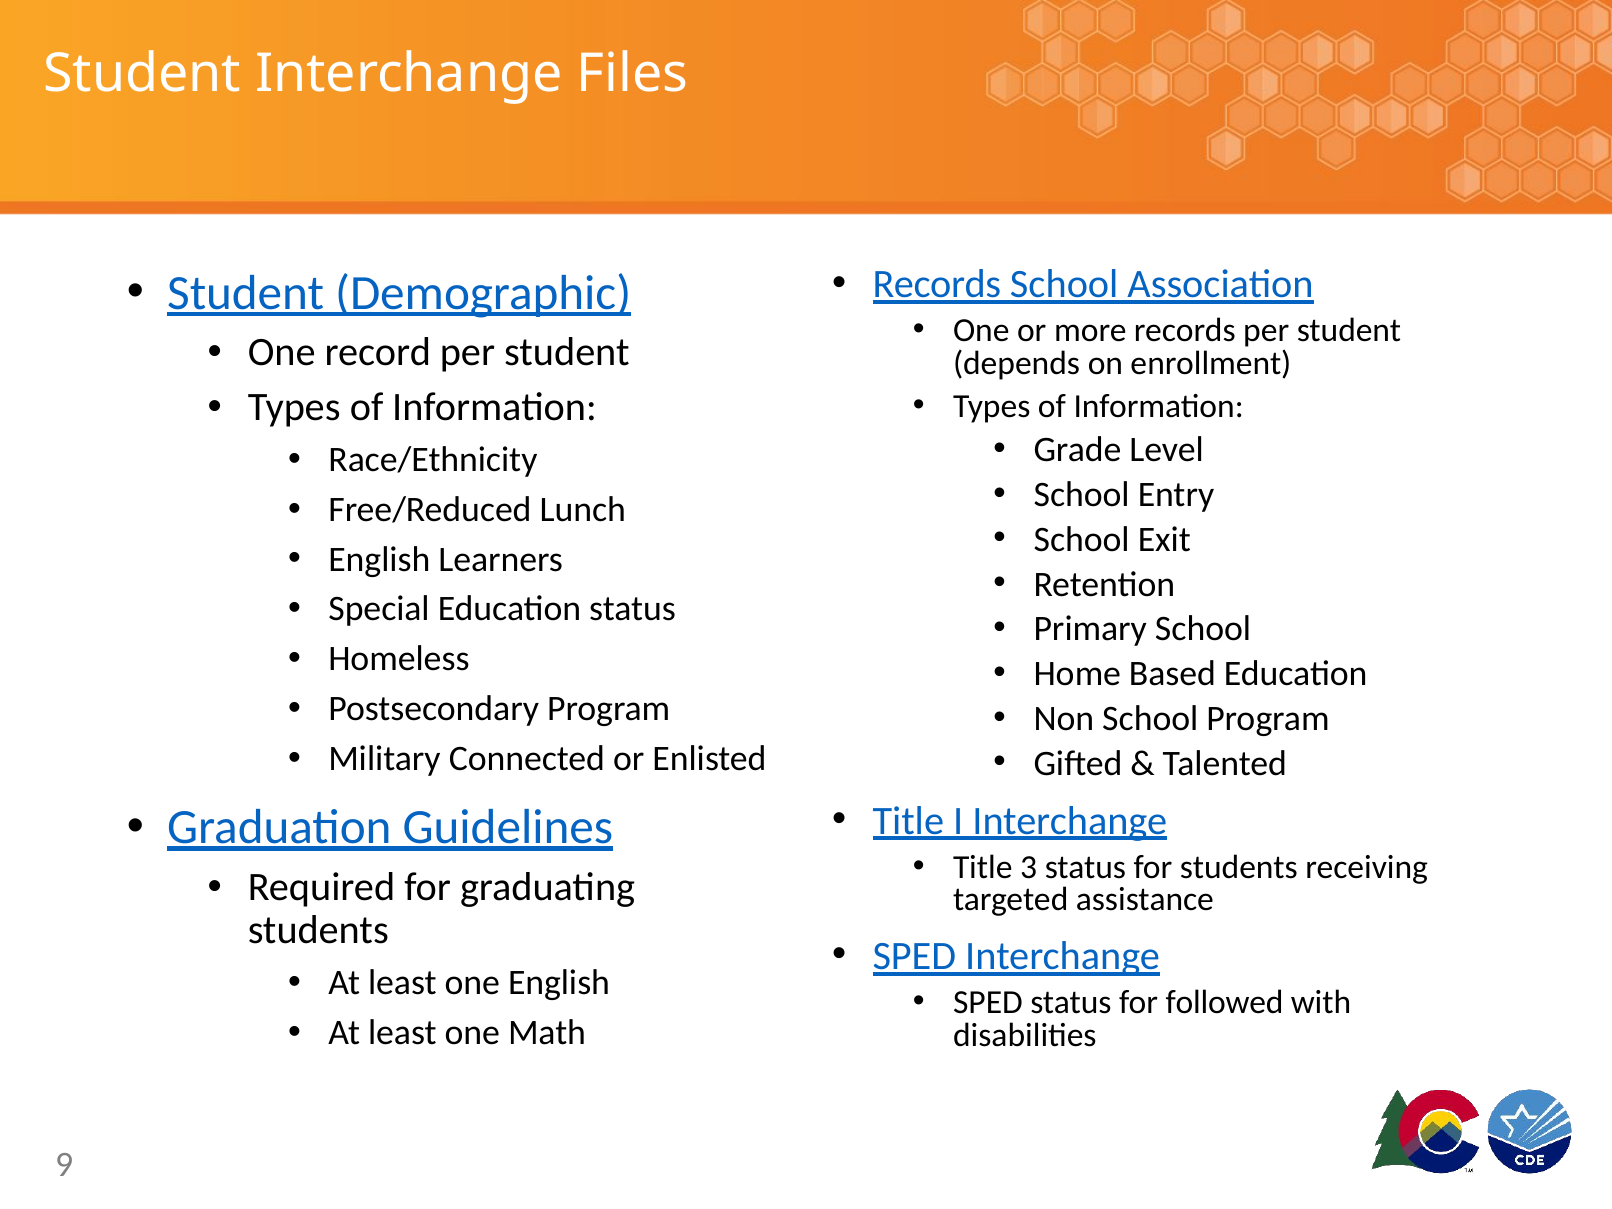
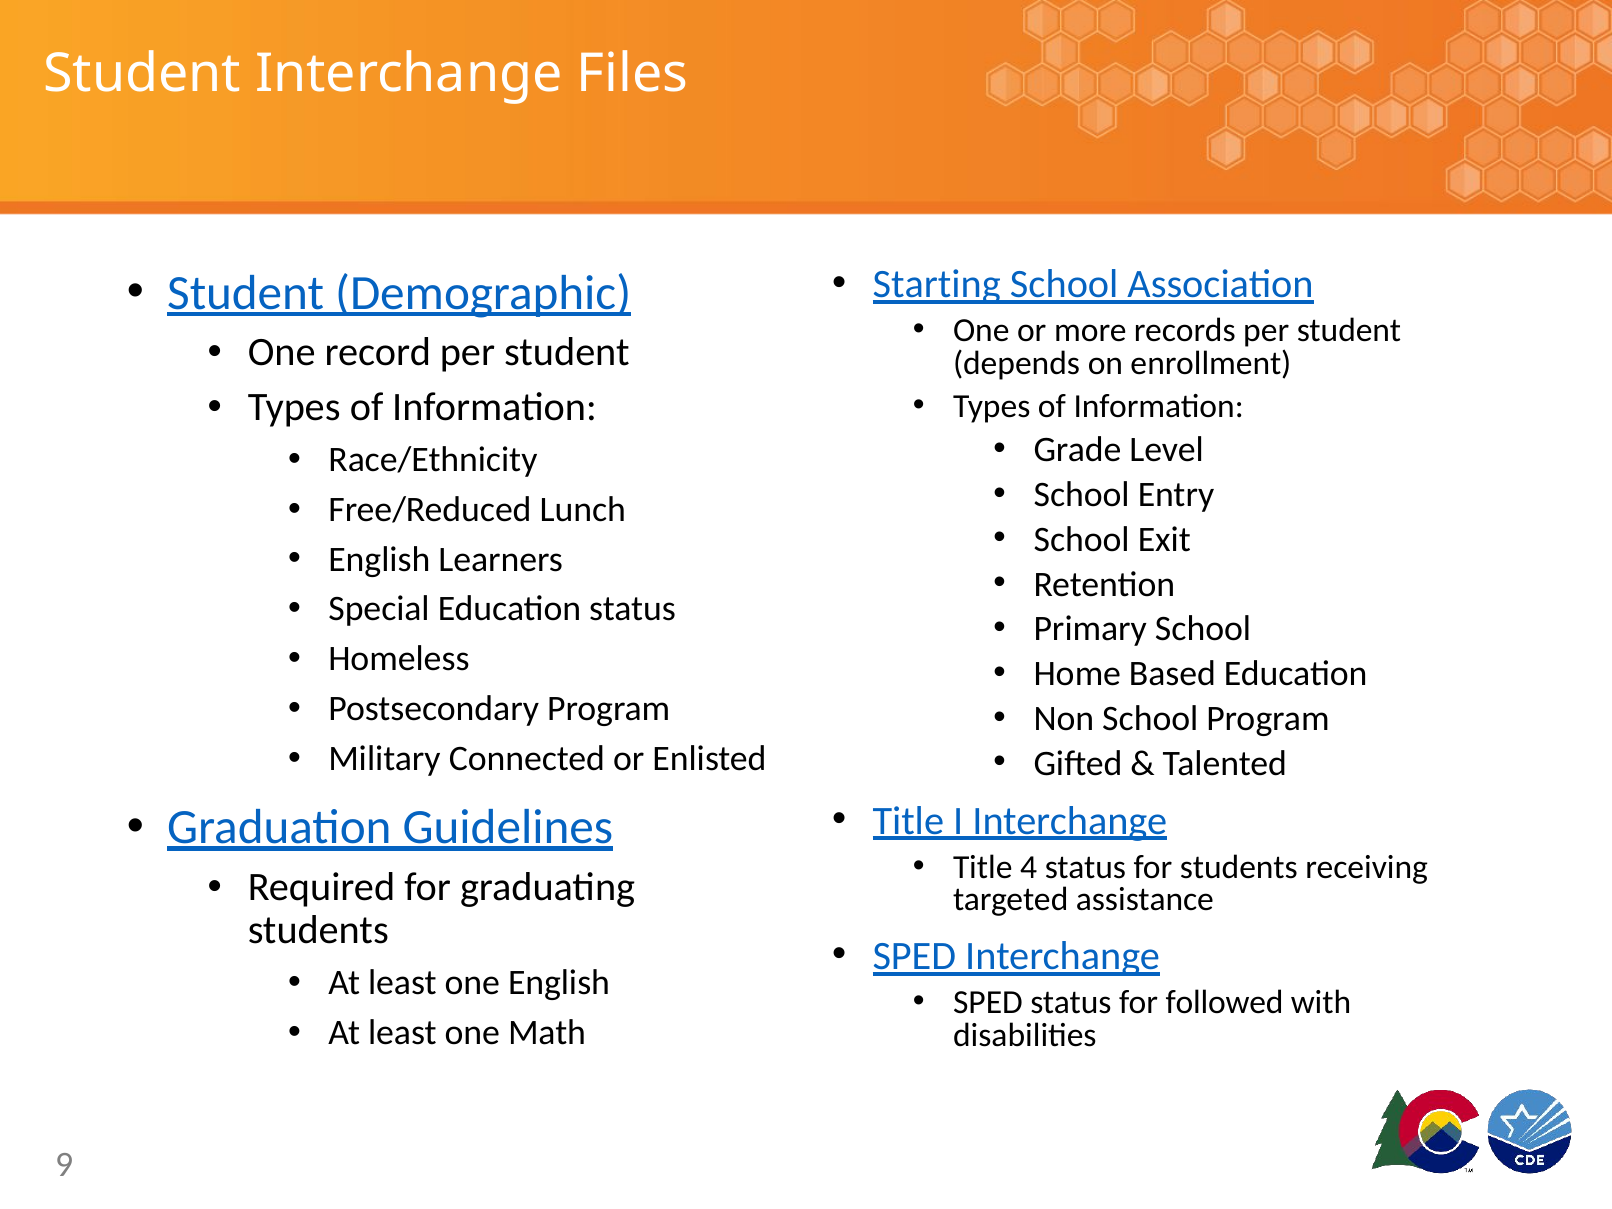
Records: Records -> Starting (937, 285)
3: 3 -> 4 (1029, 867)
